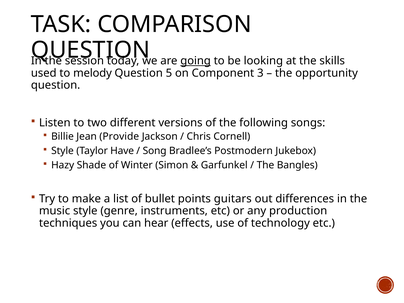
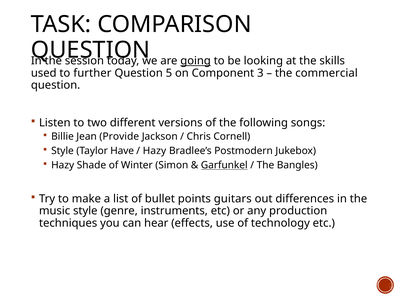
melody: melody -> further (92, 73)
opportunity: opportunity -> commercial (327, 73)
Song: Song -> Hazy (155, 151)
Garfunkel underline: none -> present (224, 165)
